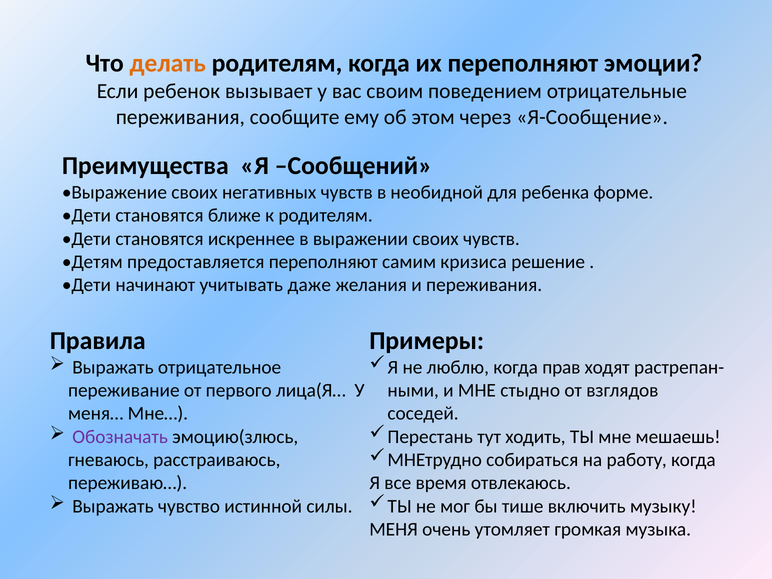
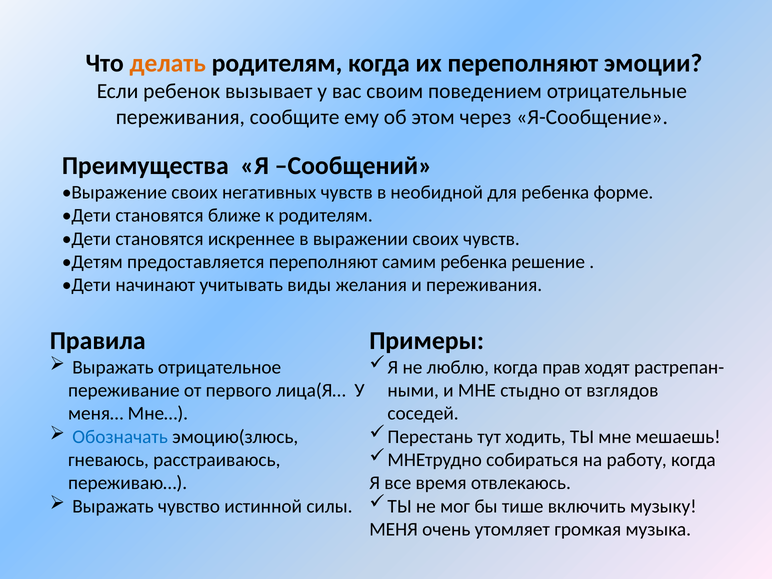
самим кризиса: кризиса -> ребенка (474, 262)
даже: даже -> виды (309, 285)
Обозначать colour: purple -> blue (120, 437)
